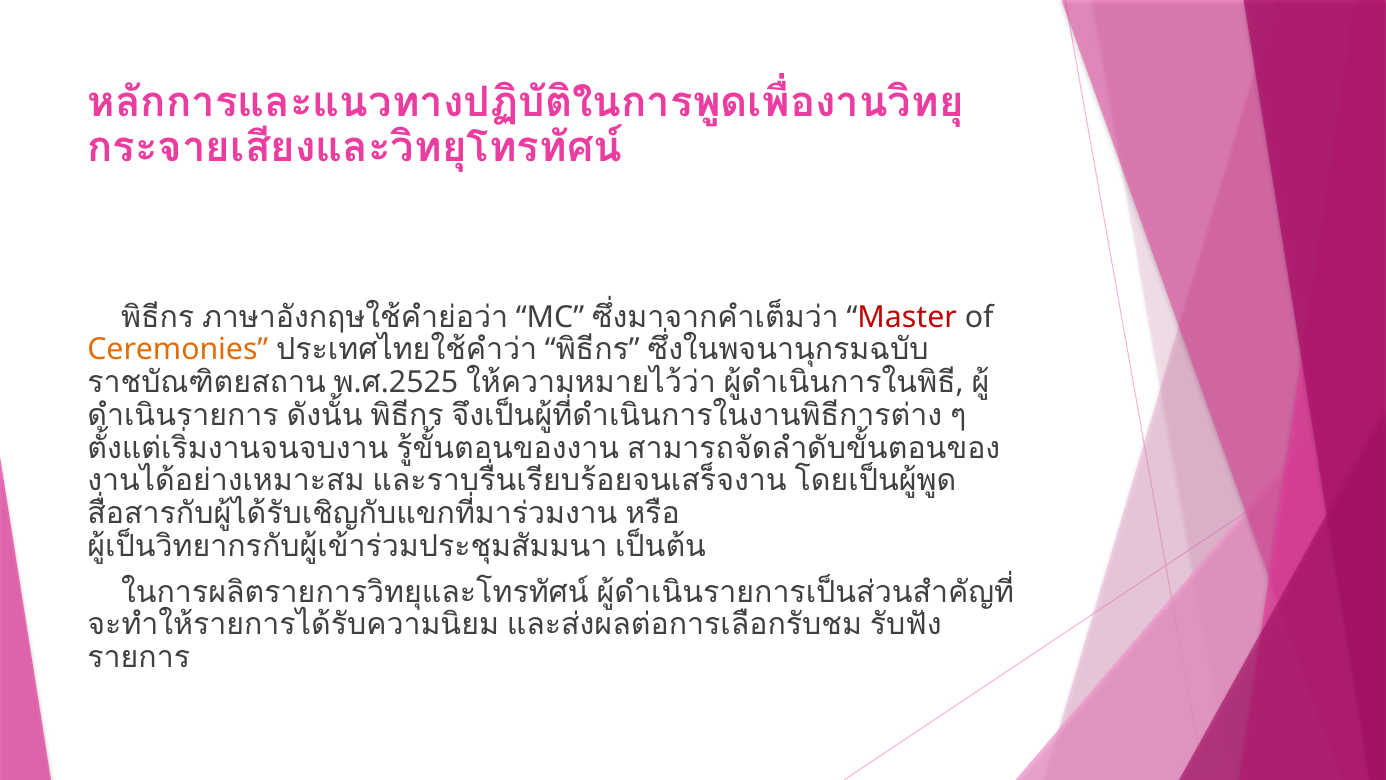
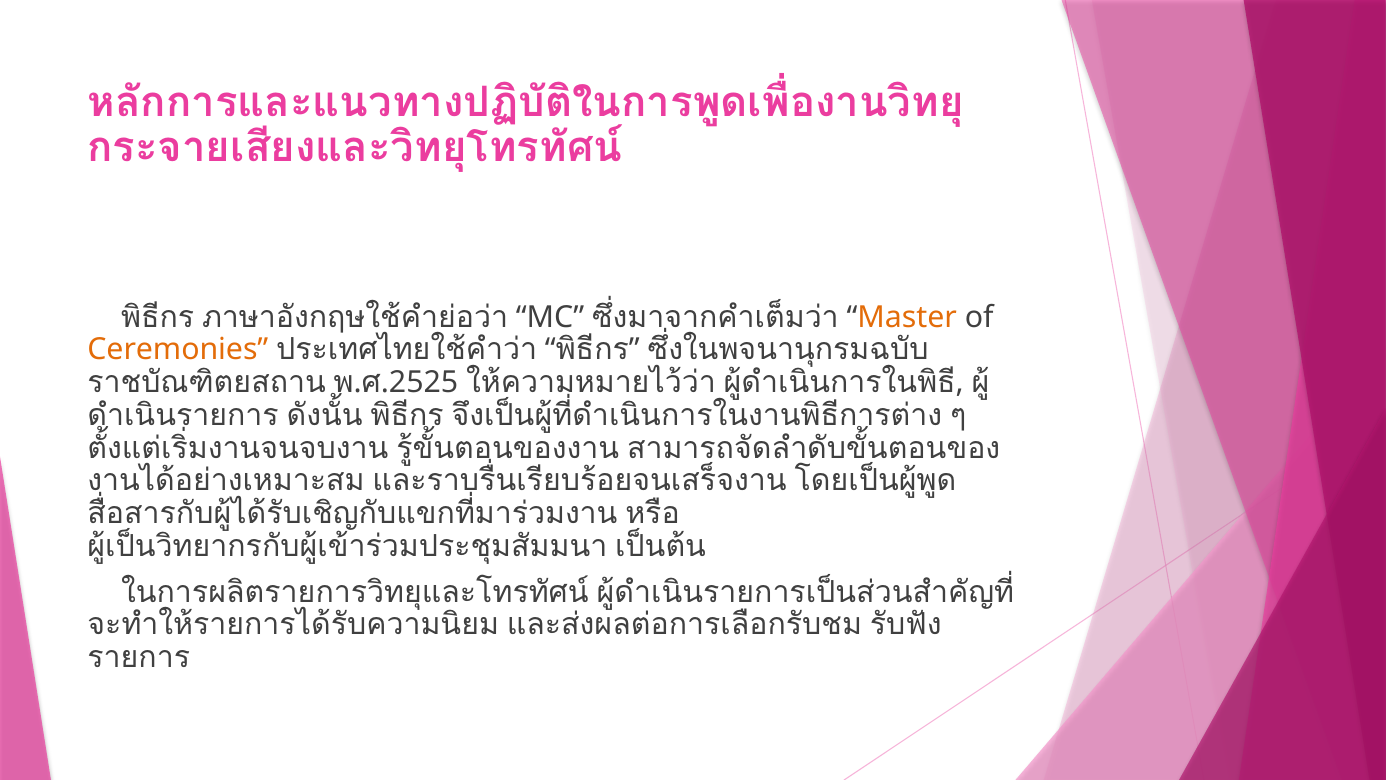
Master colour: red -> orange (907, 317)
